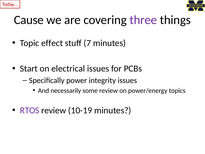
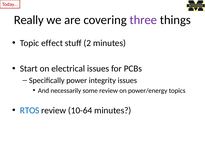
Cause: Cause -> Really (29, 20)
7: 7 -> 2 (87, 43)
RTOS colour: purple -> blue (30, 110)
10-19: 10-19 -> 10-64 (80, 110)
